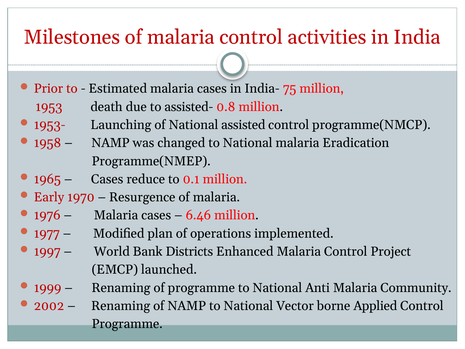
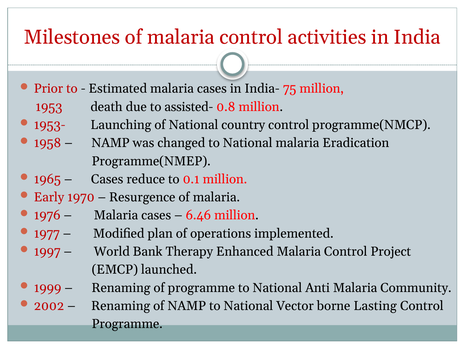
assisted: assisted -> country (243, 125)
Districts: Districts -> Therapy (189, 251)
Applied: Applied -> Lasting (375, 306)
